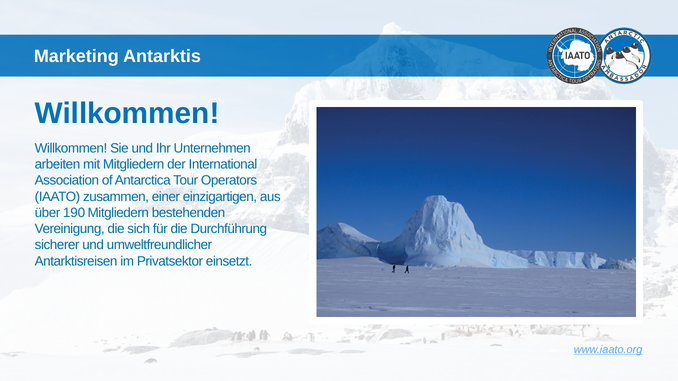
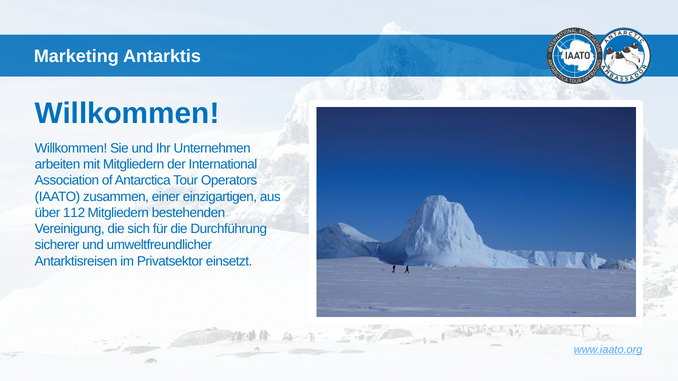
190: 190 -> 112 (74, 213)
